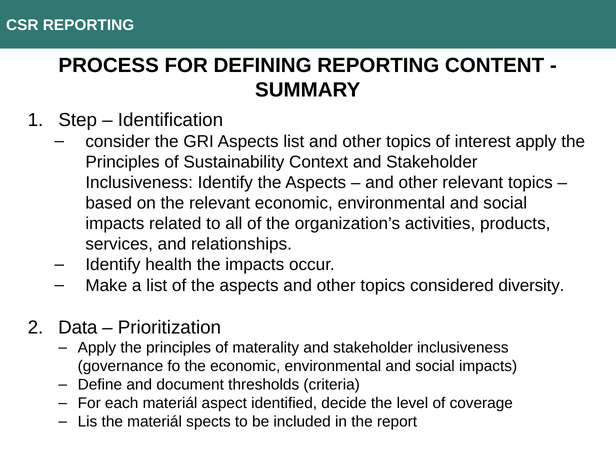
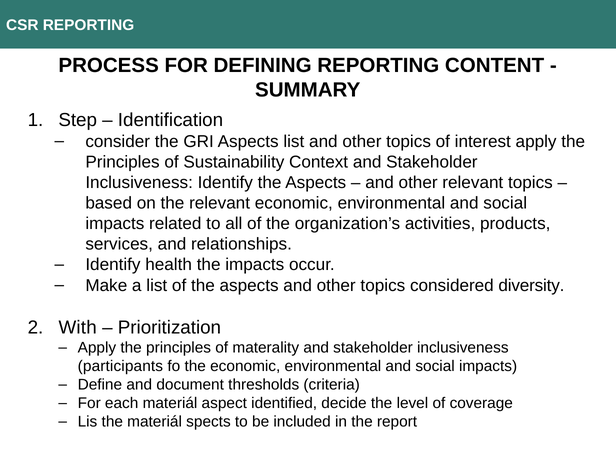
Data: Data -> With (78, 328)
governance: governance -> participants (120, 366)
